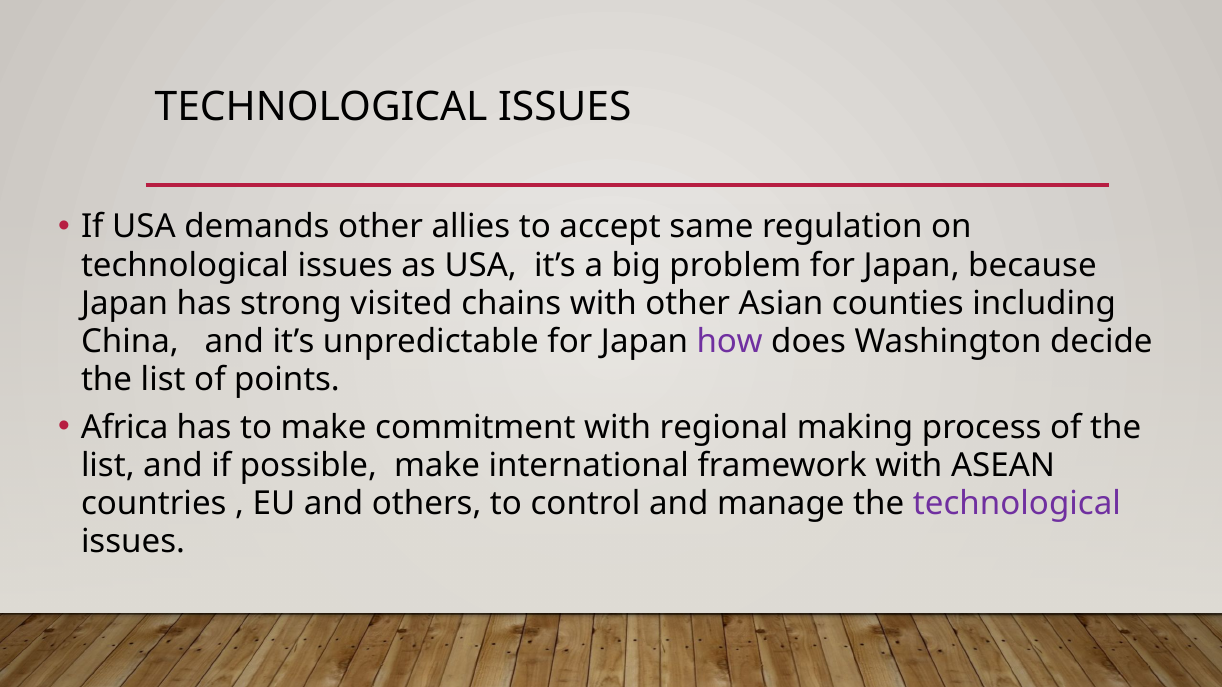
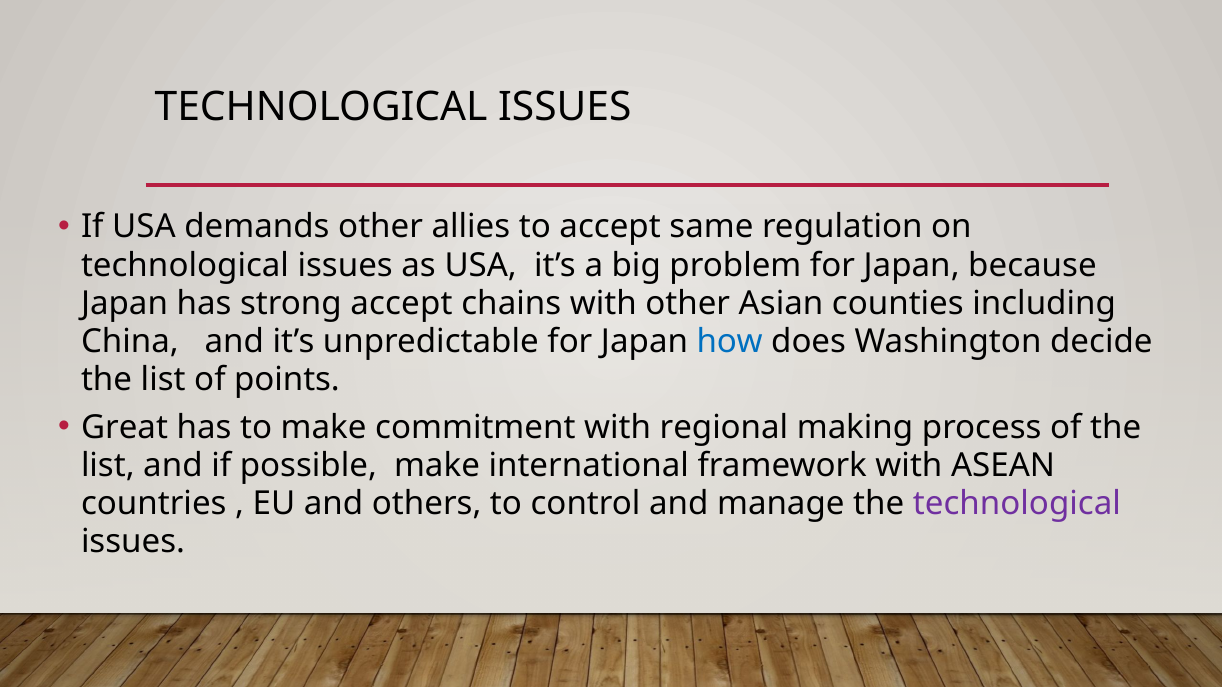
strong visited: visited -> accept (401, 303)
how colour: purple -> blue (730, 341)
Africa: Africa -> Great (125, 428)
